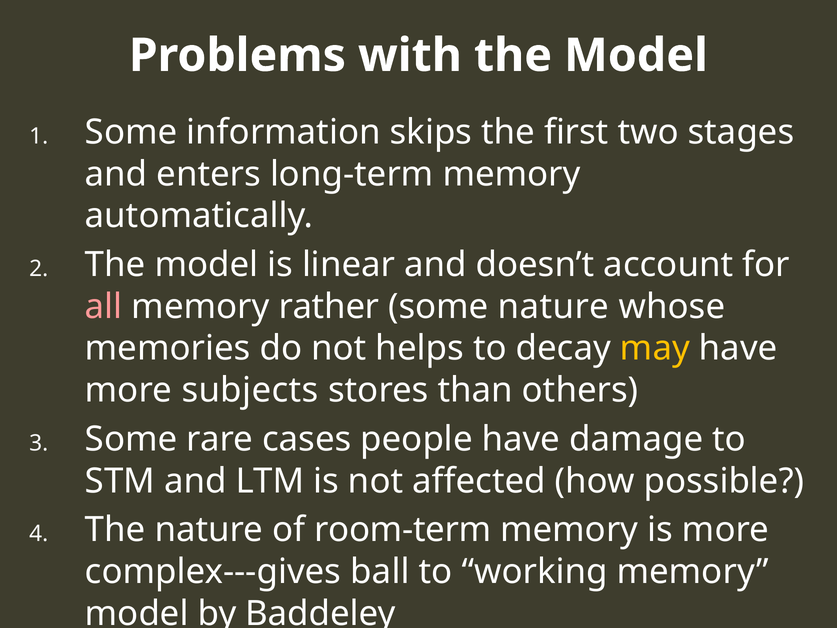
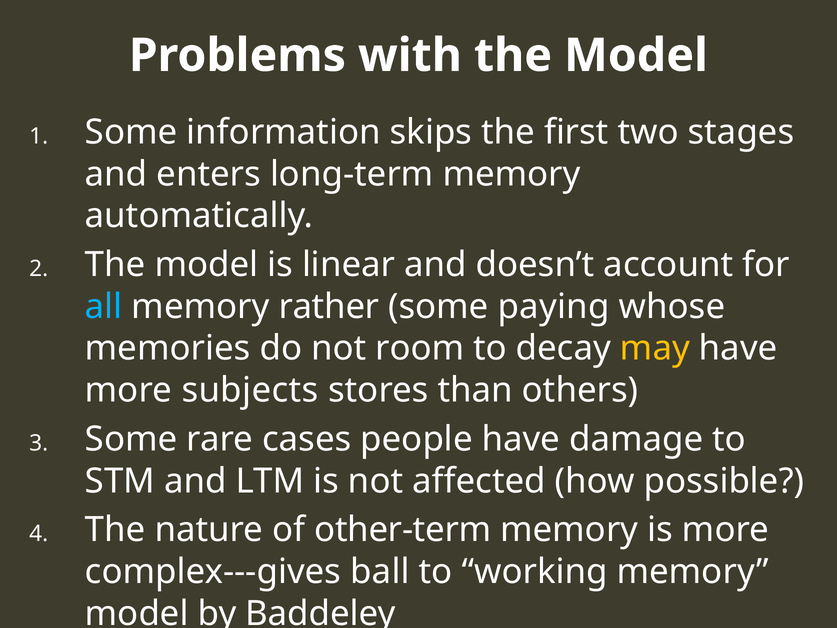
all colour: pink -> light blue (104, 306)
some nature: nature -> paying (554, 306)
helps: helps -> room (420, 348)
room-term: room-term -> other-term (403, 530)
